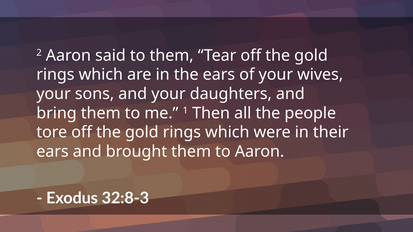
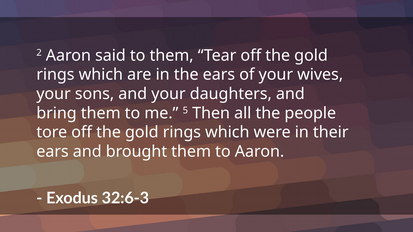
1: 1 -> 5 (185, 111)
32:8-3: 32:8-3 -> 32:6-3 (125, 198)
